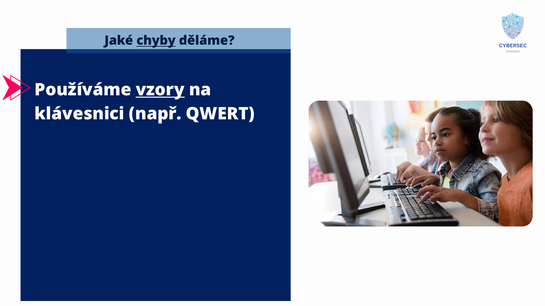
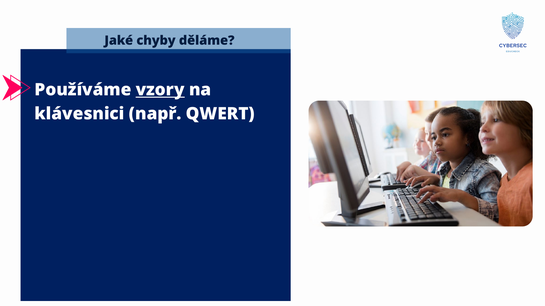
chyby underline: present -> none (156, 41)
